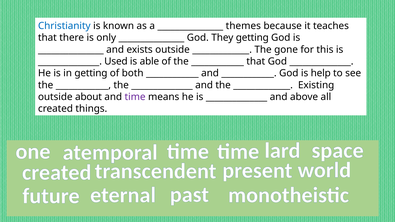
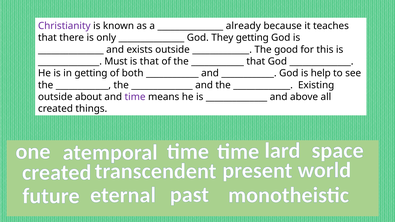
Christianity colour: blue -> purple (64, 26)
themes: themes -> already (243, 26)
gone: gone -> good (286, 50)
Used: Used -> Must (116, 61)
is able: able -> that (149, 61)
